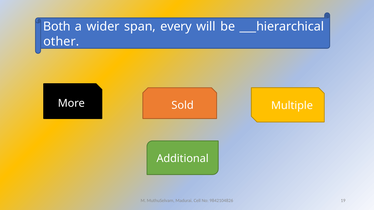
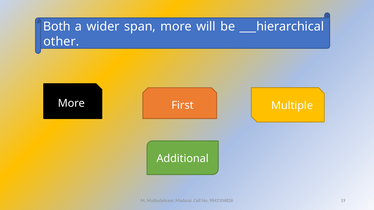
span every: every -> more (176, 27)
Sold: Sold -> First (183, 105)
